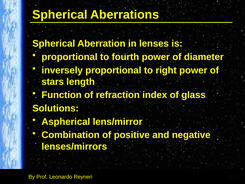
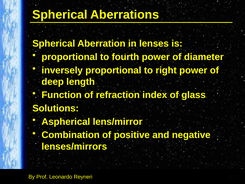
stars: stars -> deep (53, 82)
